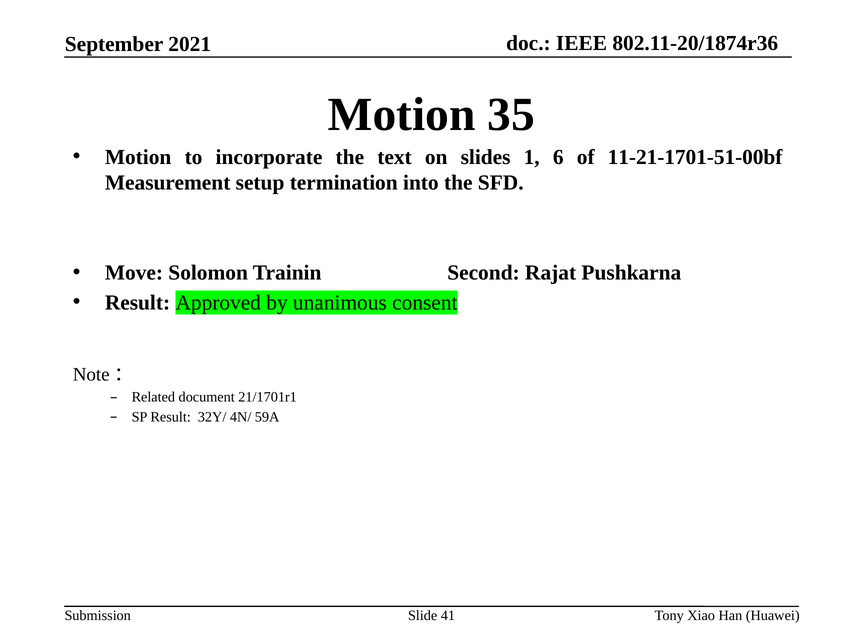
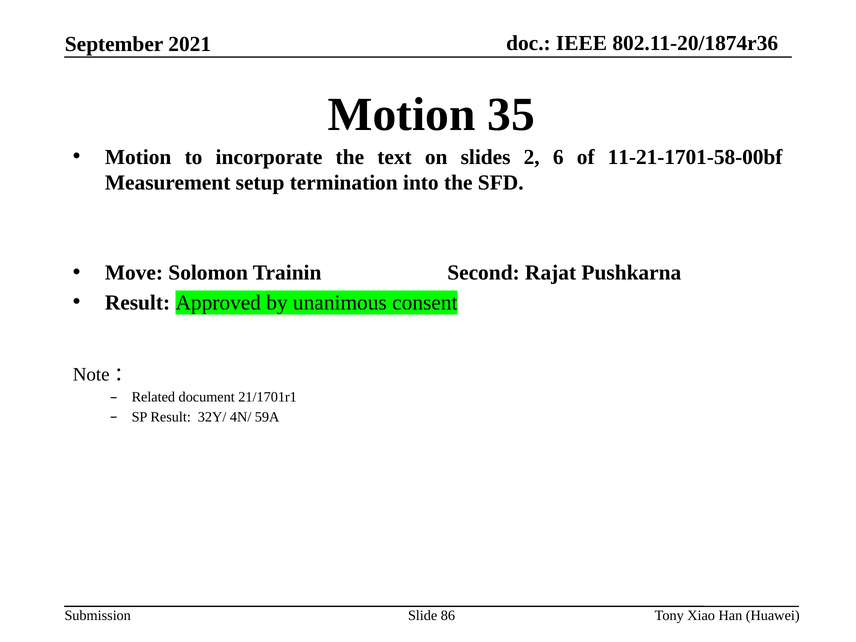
1: 1 -> 2 (532, 157)
11-21-1701-51-00bf: 11-21-1701-51-00bf -> 11-21-1701-58-00bf (695, 157)
41: 41 -> 86 (448, 616)
